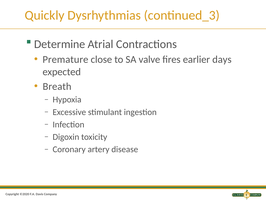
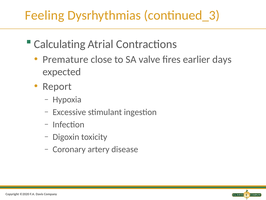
Quickly: Quickly -> Feeling (45, 15)
Determine: Determine -> Calculating (60, 44)
Breath: Breath -> Report (57, 86)
